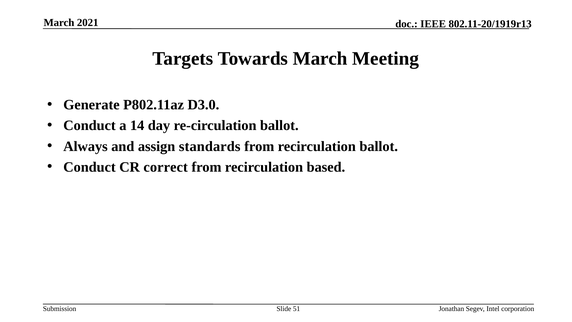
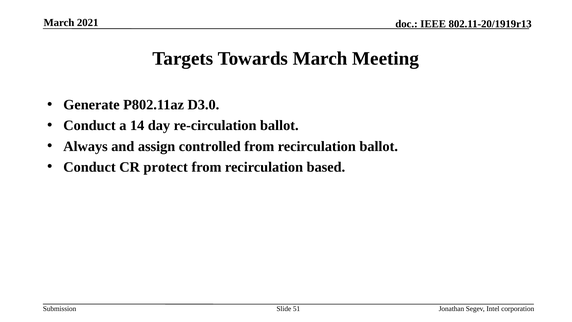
standards: standards -> controlled (210, 146)
correct: correct -> protect (166, 167)
